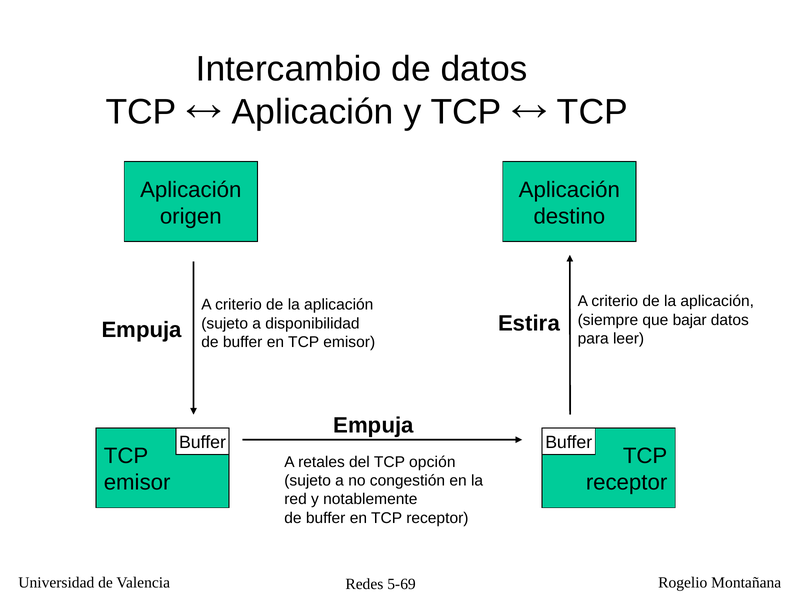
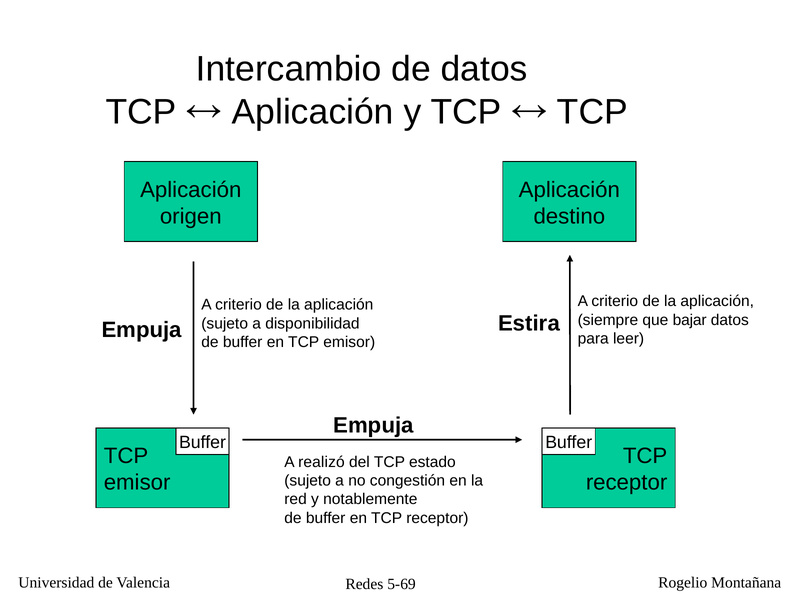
retales: retales -> realizó (321, 462)
opción: opción -> estado (432, 462)
